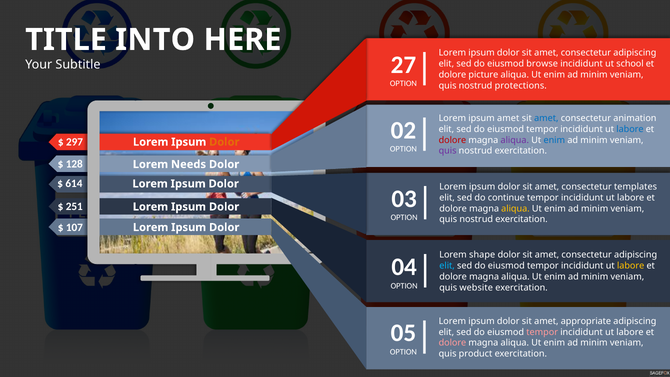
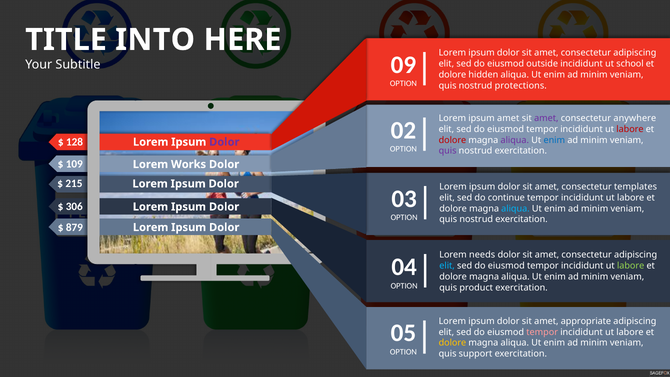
27: 27 -> 09 (403, 65)
browse: browse -> outside (542, 64)
picture: picture -> hidden (483, 75)
amet colour: blue -> purple (546, 118)
animation: animation -> anywhere (635, 118)
labore colour: blue -> red (630, 129)
297: 297 -> 128 (74, 142)
Dolor colour: orange -> purple (224, 142)
128: 128 -> 109 (74, 164)
Needs: Needs -> Works (189, 164)
614: 614 -> 215 (74, 184)
251: 251 -> 306 (74, 207)
aliqua colour: yellow -> light blue (515, 208)
107: 107 -> 879 (74, 227)
shape: shape -> needs (482, 255)
labore colour: yellow -> light green (631, 266)
website: website -> product (476, 287)
dolore colour: pink -> yellow (452, 343)
product: product -> support (476, 354)
